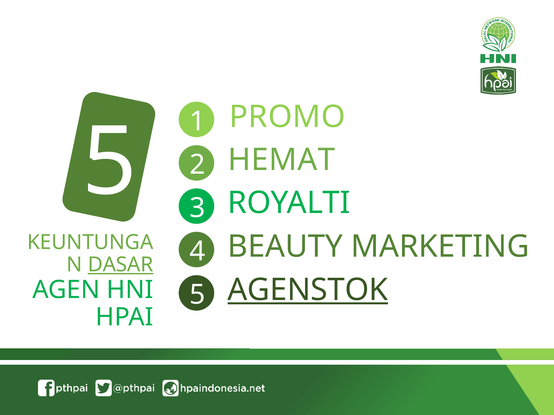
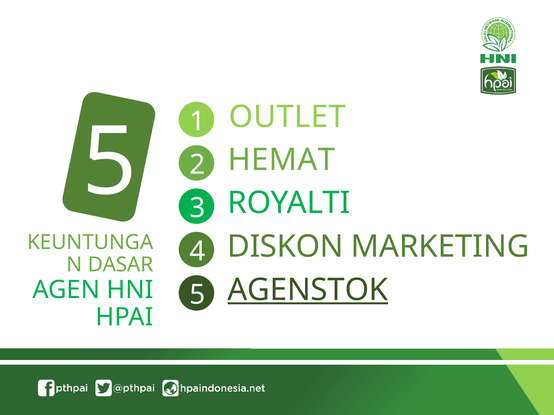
PROMO: PROMO -> OUTLET (287, 117)
BEAUTY: BEAUTY -> DISKON (285, 247)
DASAR underline: present -> none (121, 265)
